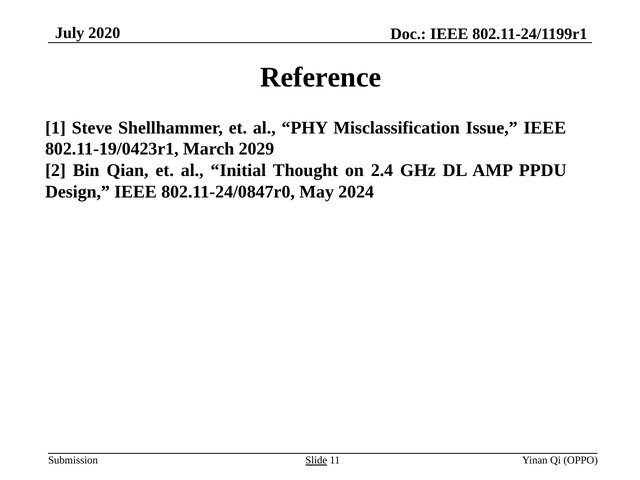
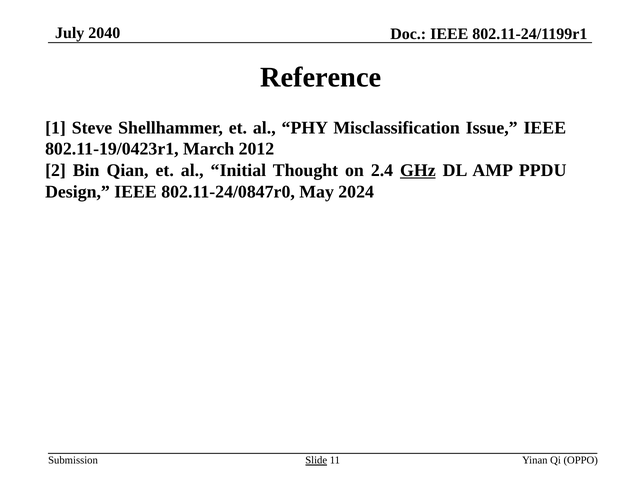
2020: 2020 -> 2040 (104, 33)
2029: 2029 -> 2012 (256, 149)
GHz underline: none -> present (418, 170)
